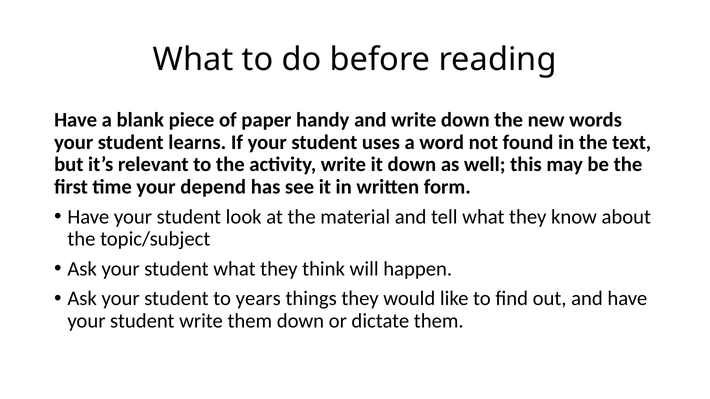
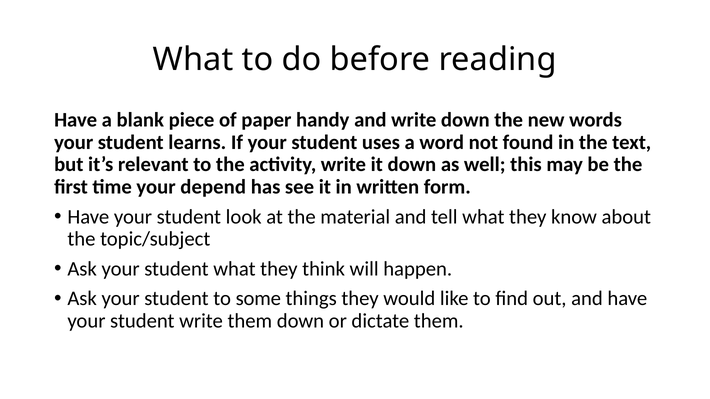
years: years -> some (258, 299)
